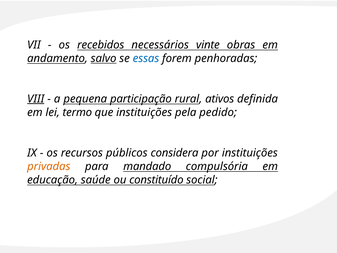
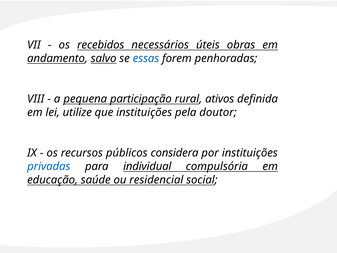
vinte: vinte -> úteis (208, 45)
VIII underline: present -> none (36, 99)
termo: termo -> utilize (77, 112)
pedido: pedido -> doutor (218, 112)
privadas colour: orange -> blue (49, 166)
mandado: mandado -> individual (147, 166)
constituído: constituído -> residencial (156, 180)
